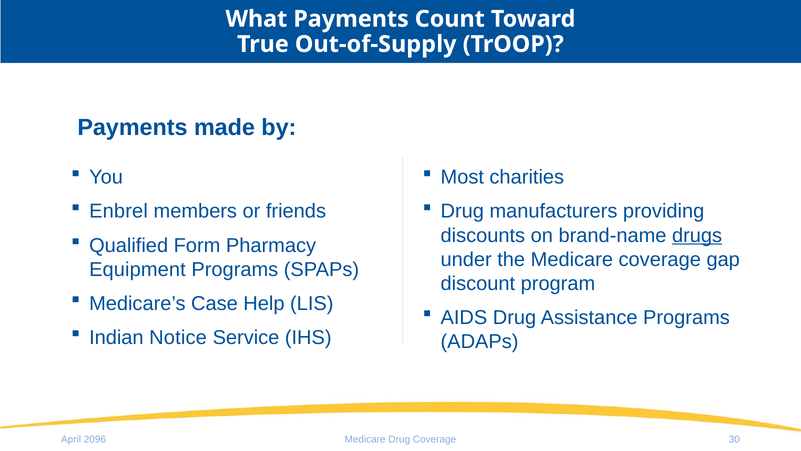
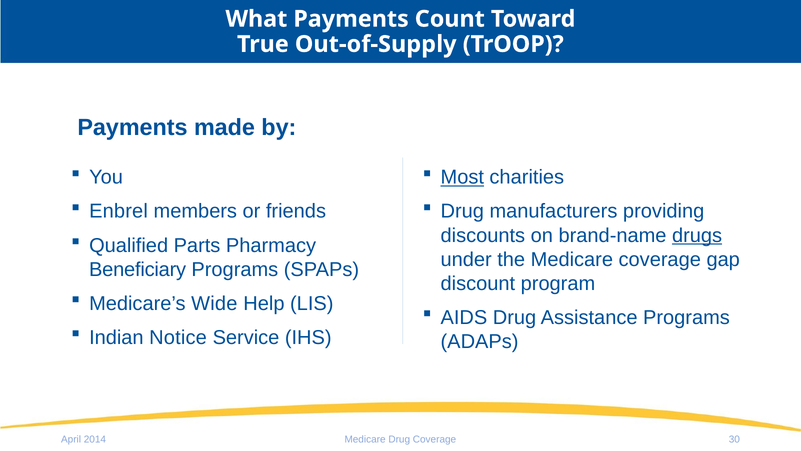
Most underline: none -> present (462, 177)
Form: Form -> Parts (197, 245)
Equipment: Equipment -> Beneficiary (138, 269)
Case: Case -> Wide (214, 303)
2096: 2096 -> 2014 (95, 439)
